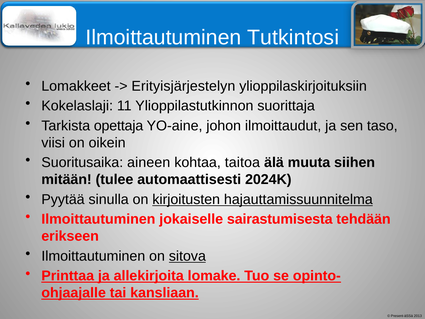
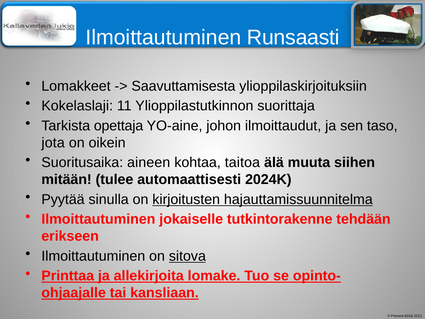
Tutkintosi: Tutkintosi -> Runsaasti (293, 38)
Erityisjärjestelyn: Erityisjärjestelyn -> Saavuttamisesta (183, 86)
viisi: viisi -> jota (53, 143)
sairastumisesta: sairastumisesta -> tutkintorakenne (280, 219)
